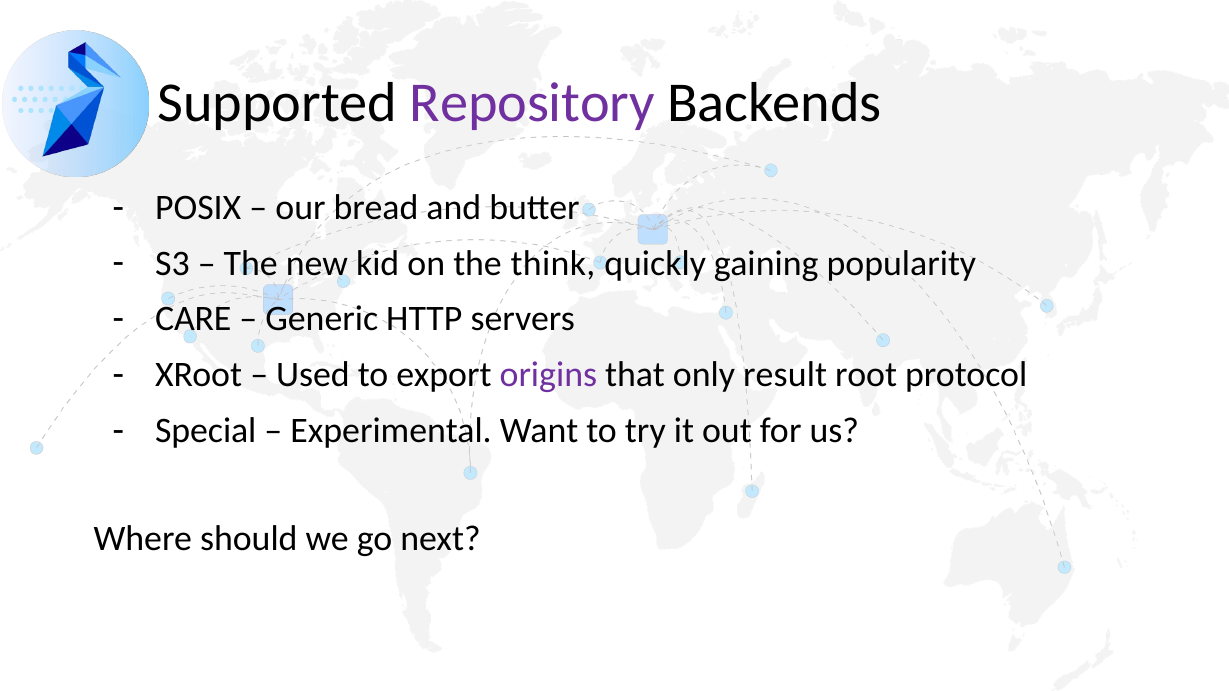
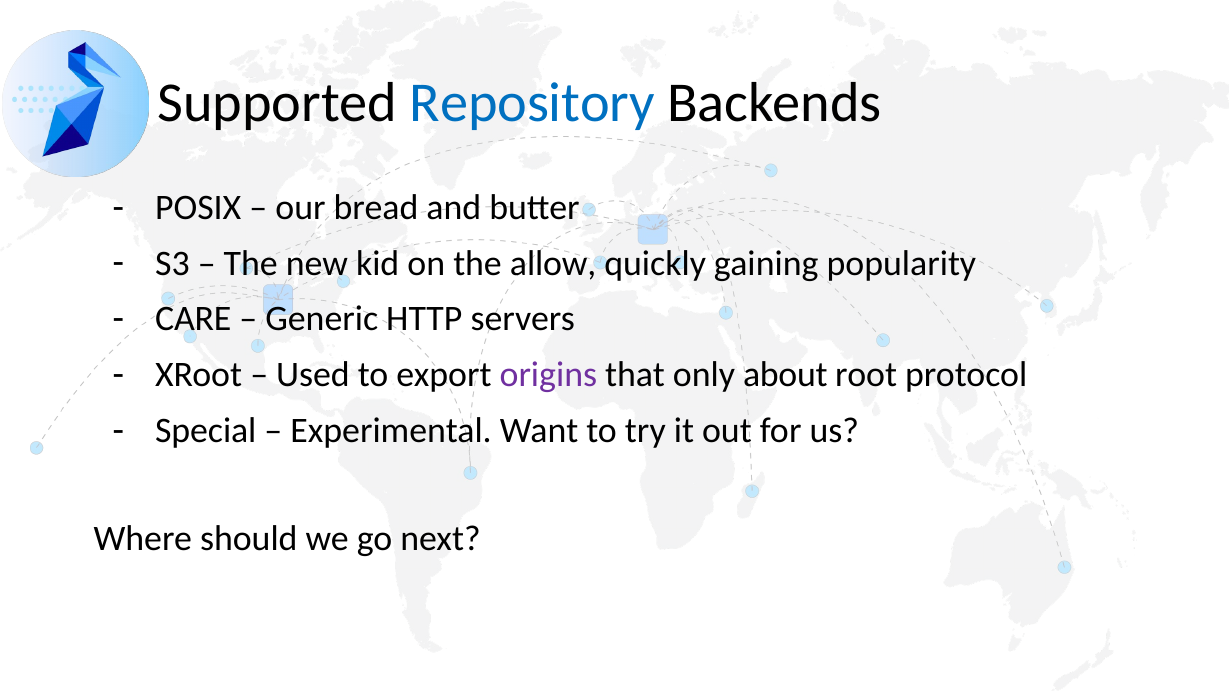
Repository colour: purple -> blue (532, 103)
think: think -> allow (553, 264)
result: result -> about (785, 375)
